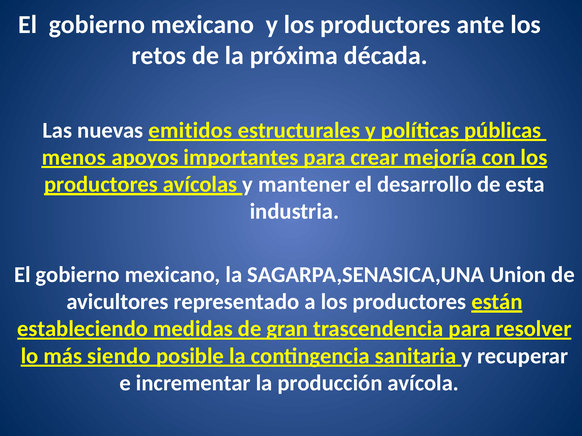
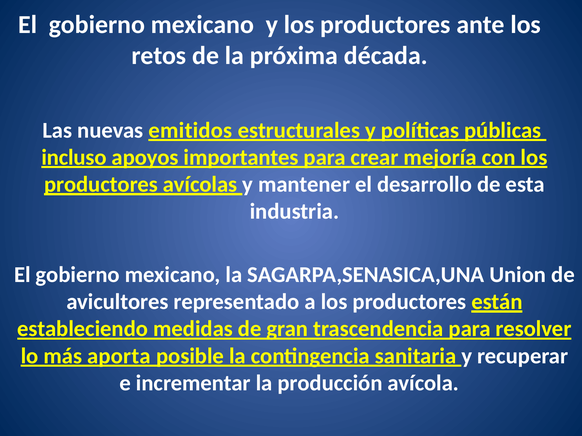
menos: menos -> incluso (74, 158)
siendo: siendo -> aporta (119, 356)
